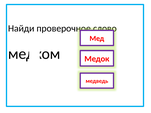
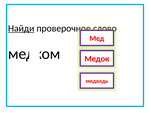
Найди underline: none -> present (21, 28)
